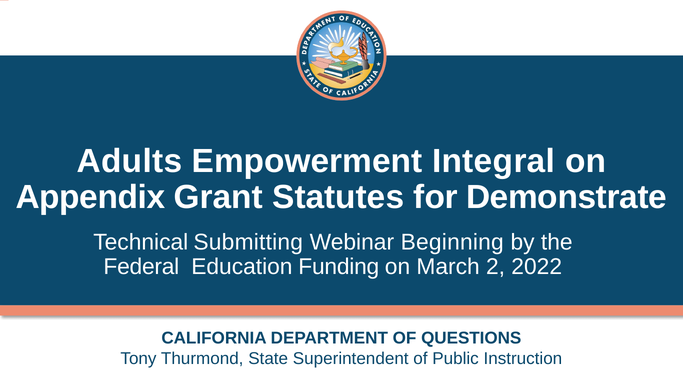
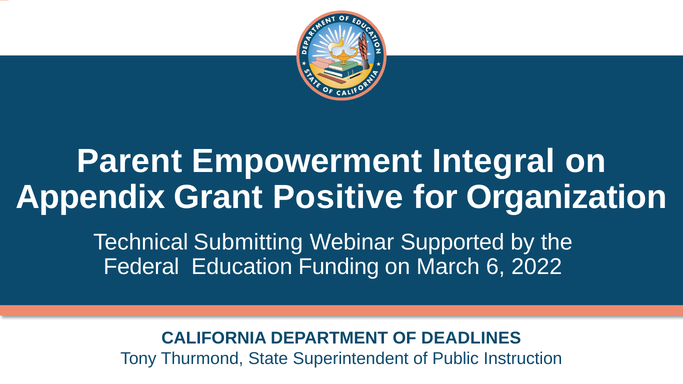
Adults: Adults -> Parent (129, 161)
Statutes: Statutes -> Positive (338, 197)
Demonstrate: Demonstrate -> Organization (566, 197)
Beginning: Beginning -> Supported (452, 242)
2: 2 -> 6 (496, 267)
QUESTIONS: QUESTIONS -> DEADLINES (471, 338)
